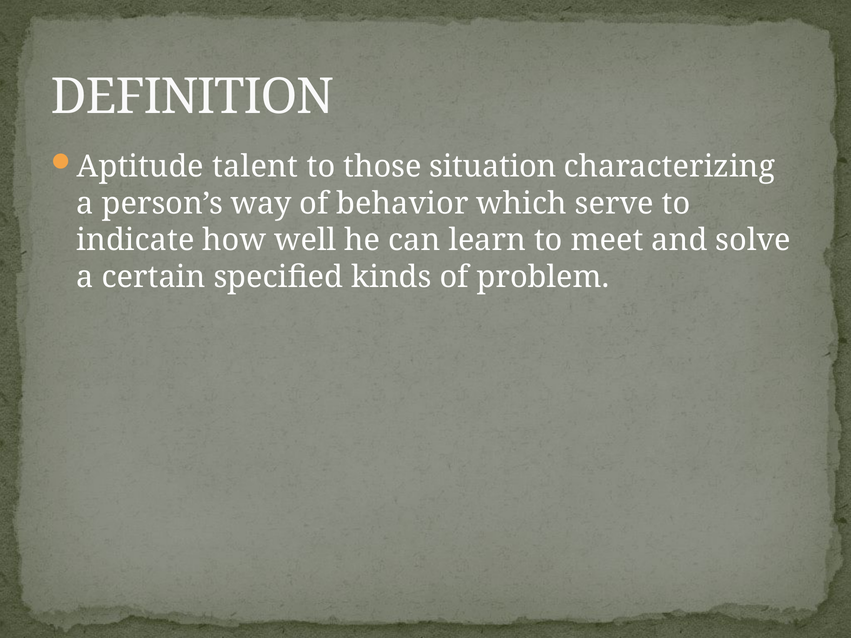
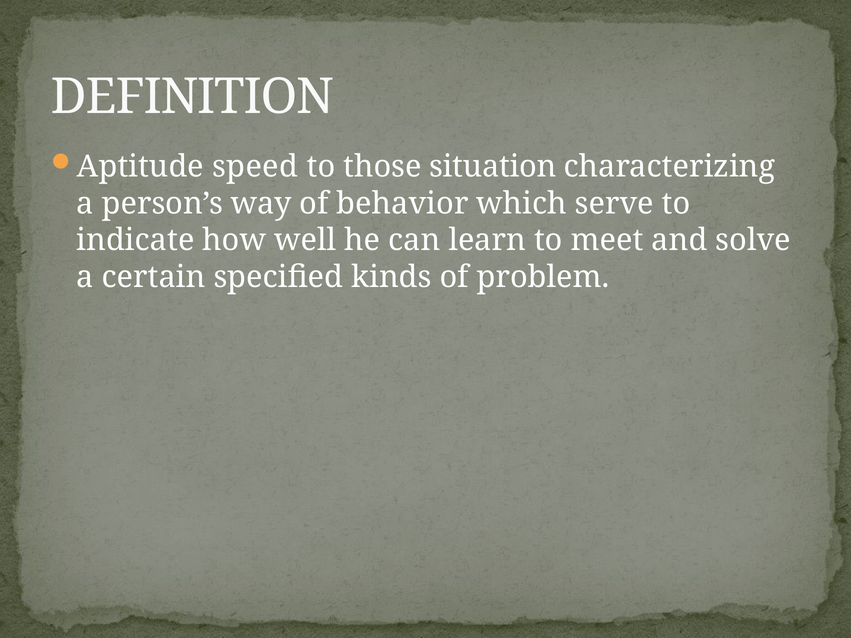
talent: talent -> speed (255, 167)
